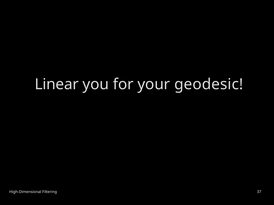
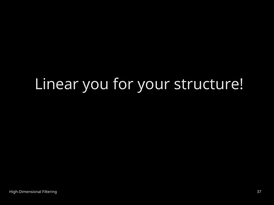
geodesic: geodesic -> structure (209, 85)
